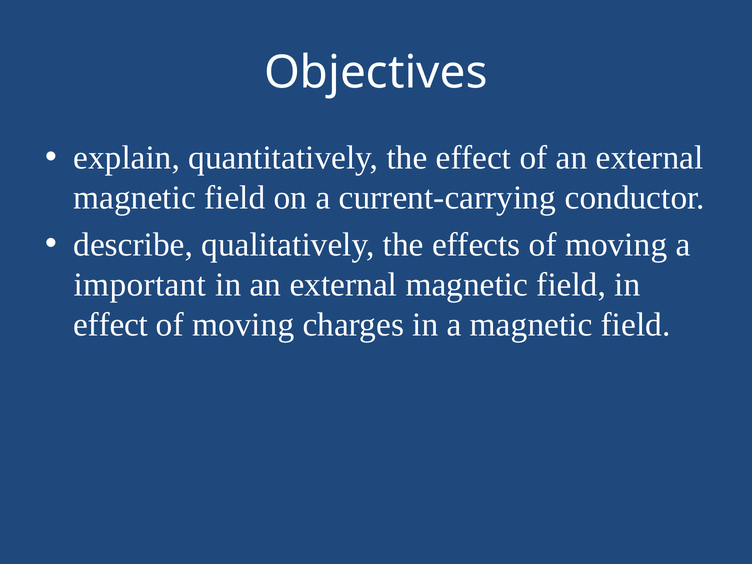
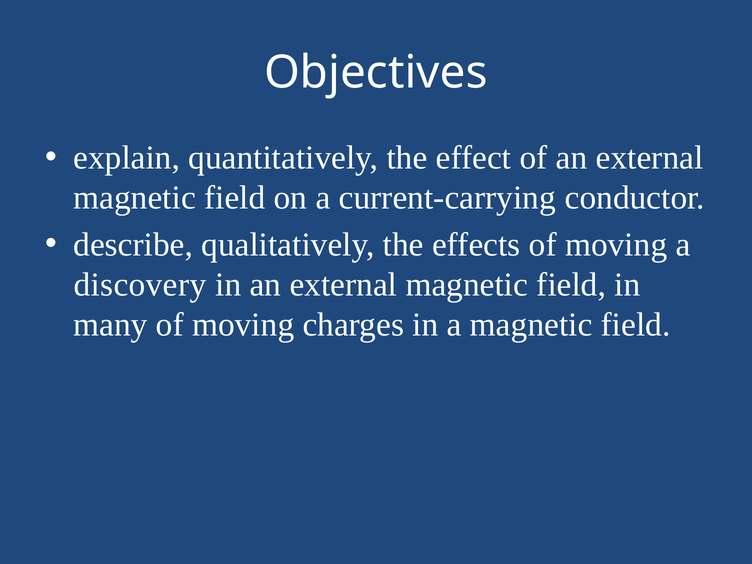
important: important -> discovery (140, 285)
effect: effect -> many (110, 325)
